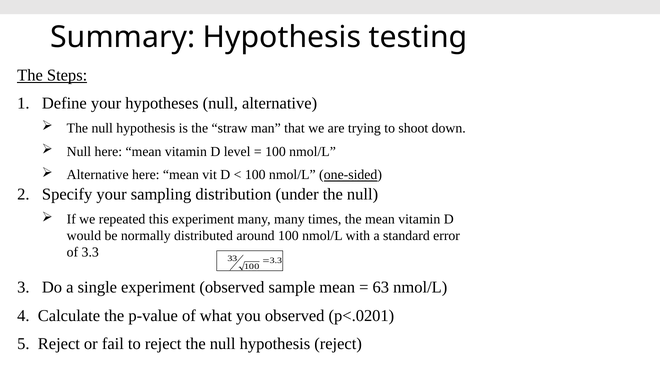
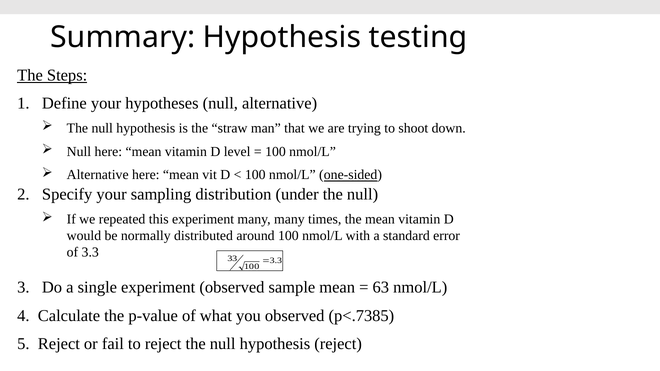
p<.0201: p<.0201 -> p<.7385 (361, 316)
